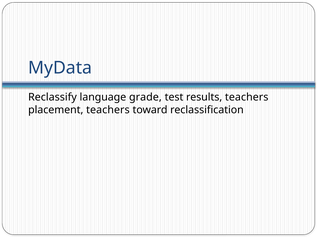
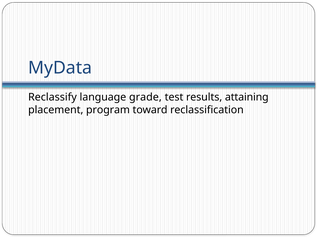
results teachers: teachers -> attaining (247, 97)
placement teachers: teachers -> program (108, 110)
